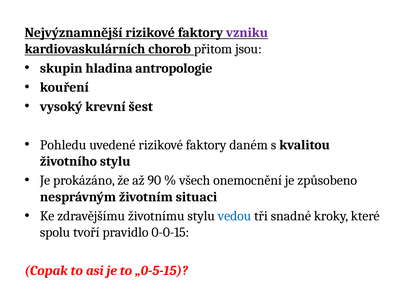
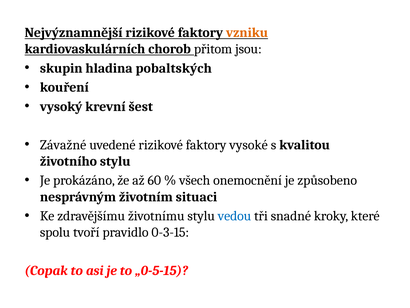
vzniku colour: purple -> orange (247, 33)
antropologie: antropologie -> pobaltských (174, 68)
Pohledu: Pohledu -> Závažné (63, 145)
daném: daném -> vysoké (249, 145)
90: 90 -> 60 (154, 180)
0-0-15: 0-0-15 -> 0-3-15 (170, 232)
